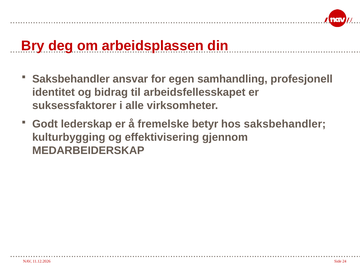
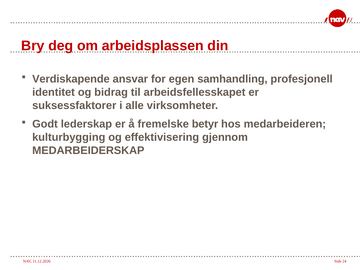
Saksbehandler: Saksbehandler -> Verdiskapende (71, 79)
hos saksbehandler: saksbehandler -> medarbeideren (285, 124)
